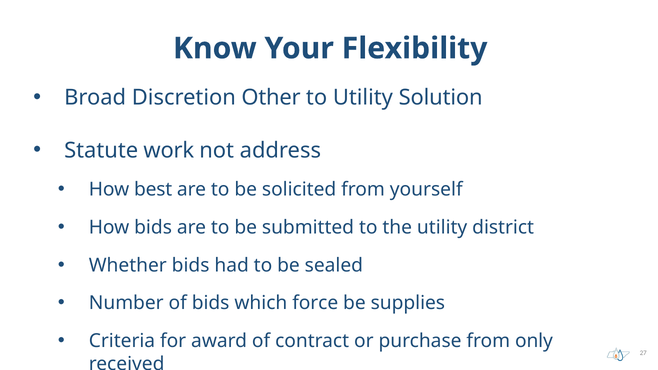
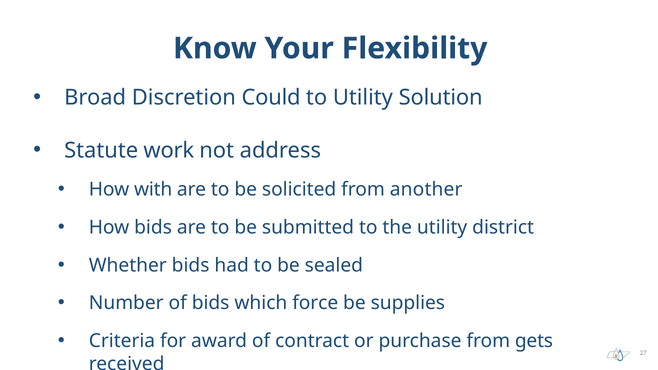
Other: Other -> Could (271, 98)
best: best -> with (153, 190)
yourself: yourself -> another (426, 190)
only: only -> gets (534, 341)
